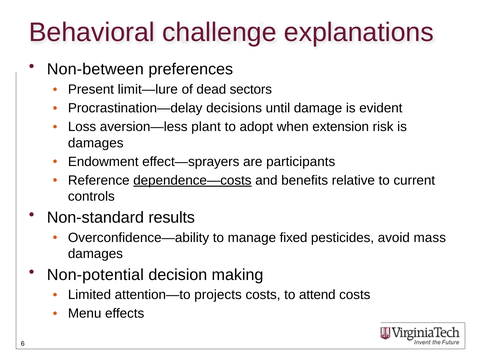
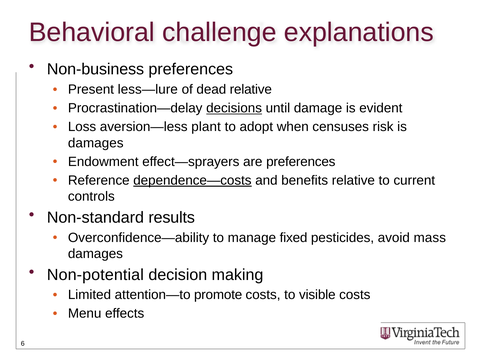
Non-between: Non-between -> Non-business (95, 69)
limit—lure: limit—lure -> less—lure (148, 89)
dead sectors: sectors -> relative (251, 89)
decisions underline: none -> present (234, 108)
extension: extension -> censuses (341, 127)
are participants: participants -> preferences (301, 162)
projects: projects -> promote (218, 295)
attend: attend -> visible (317, 295)
